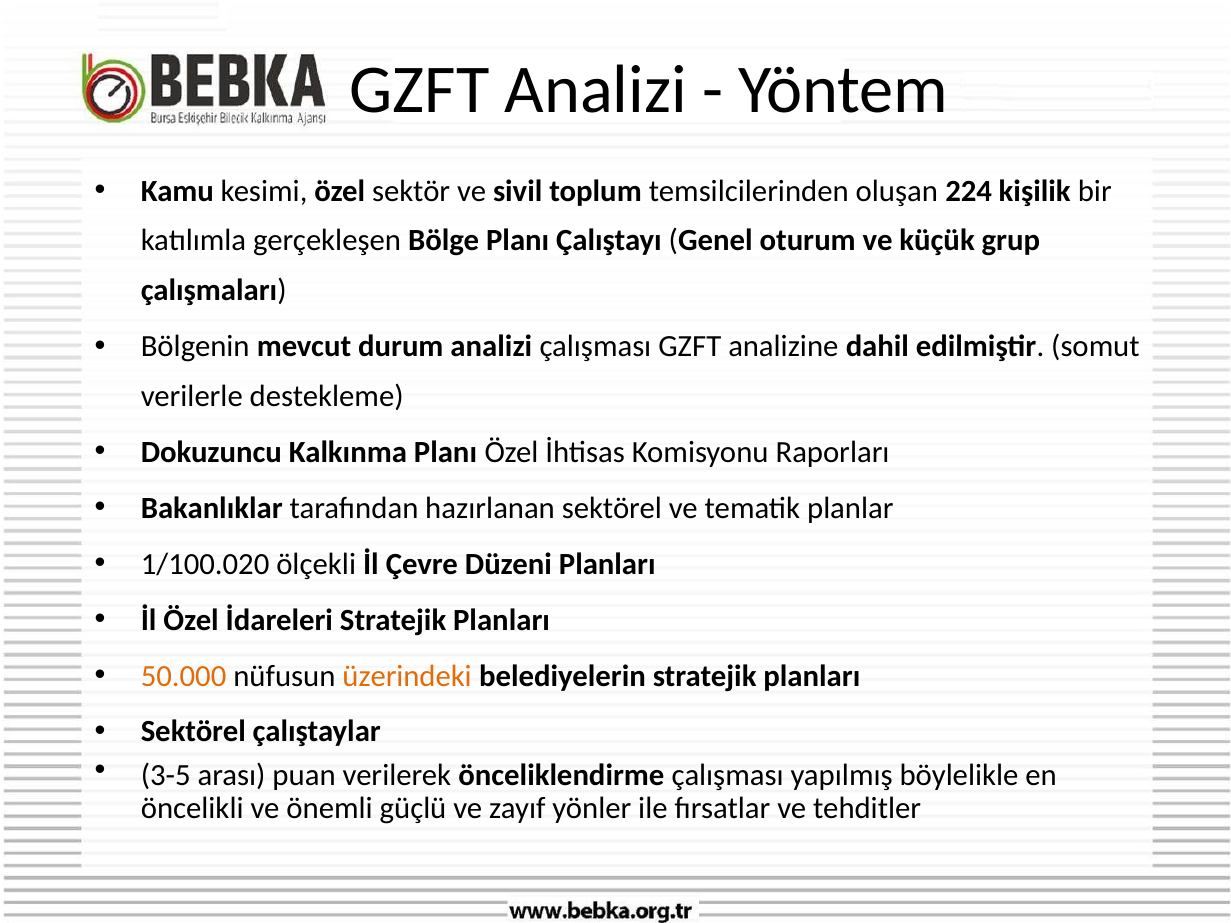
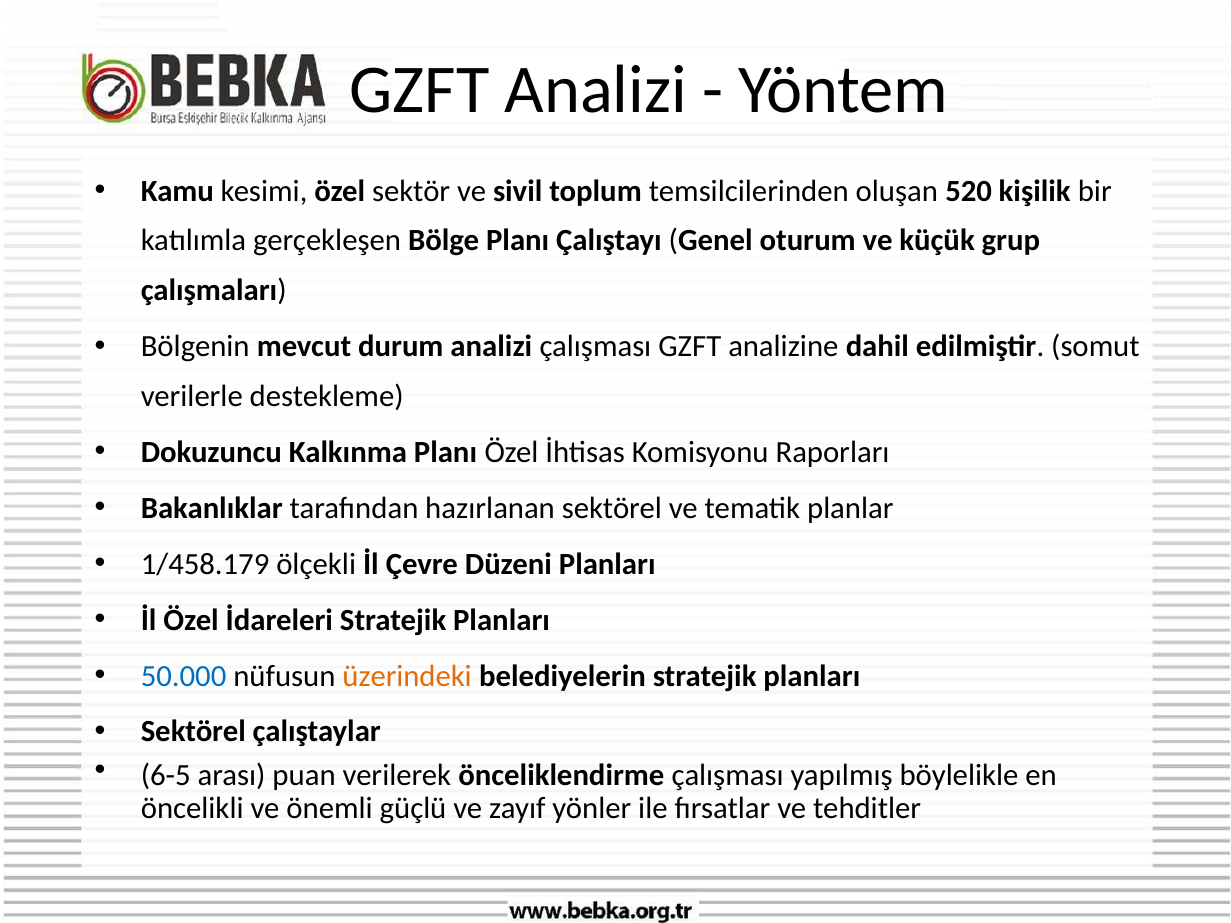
224: 224 -> 520 (969, 191)
1/100.020: 1/100.020 -> 1/458.179 (205, 564)
50.000 colour: orange -> blue (184, 676)
3-5: 3-5 -> 6-5 (166, 775)
